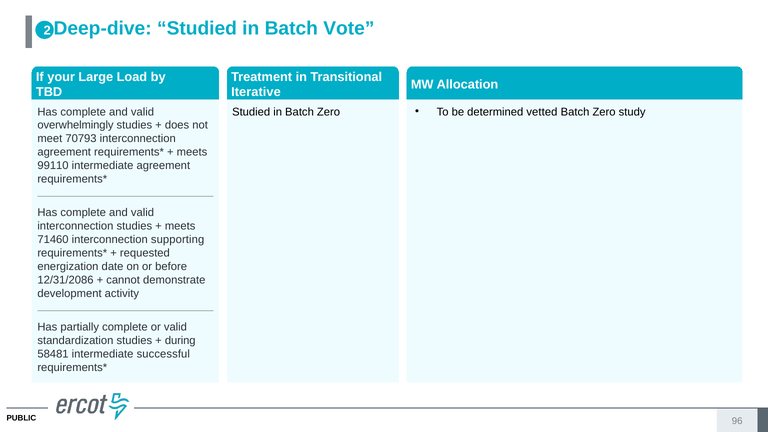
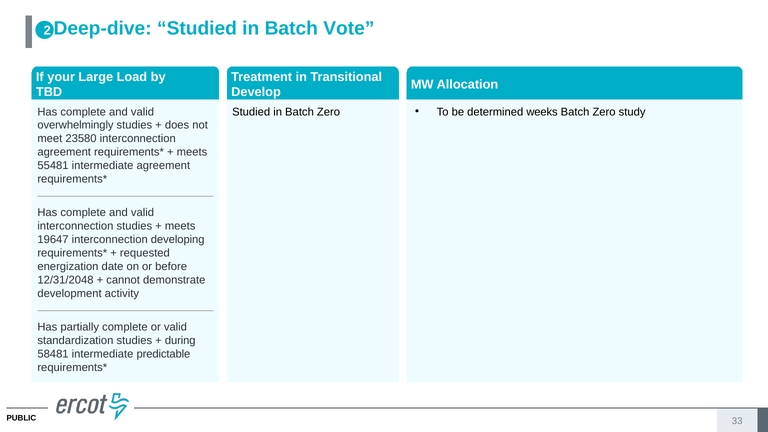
Iterative: Iterative -> Develop (256, 92)
vetted: vetted -> weeks (542, 112)
70793: 70793 -> 23580 (81, 139)
99110: 99110 -> 55481 (53, 166)
71460: 71460 -> 19647 (53, 240)
supporting: supporting -> developing (178, 240)
12/31/2086: 12/31/2086 -> 12/31/2048 (65, 280)
successful: successful -> predictable (163, 354)
96: 96 -> 33 (737, 421)
